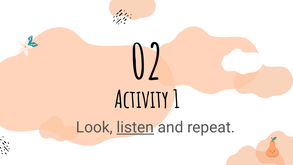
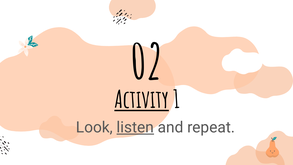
Activity underline: none -> present (142, 100)
